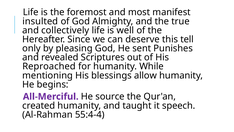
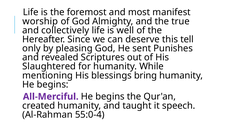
insulted: insulted -> worship (40, 21)
Reproached: Reproached -> Slaughtered (49, 66)
allow: allow -> bring (146, 75)
All-Merciful He source: source -> begins (110, 96)
55:4-4: 55:4-4 -> 55:0-4 (90, 114)
